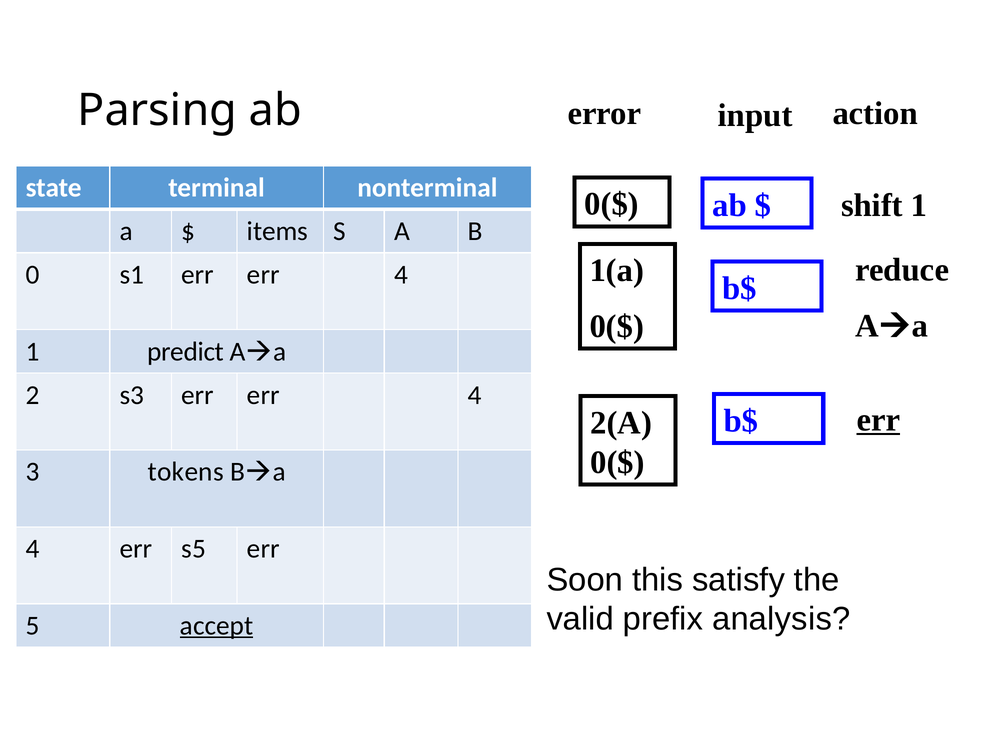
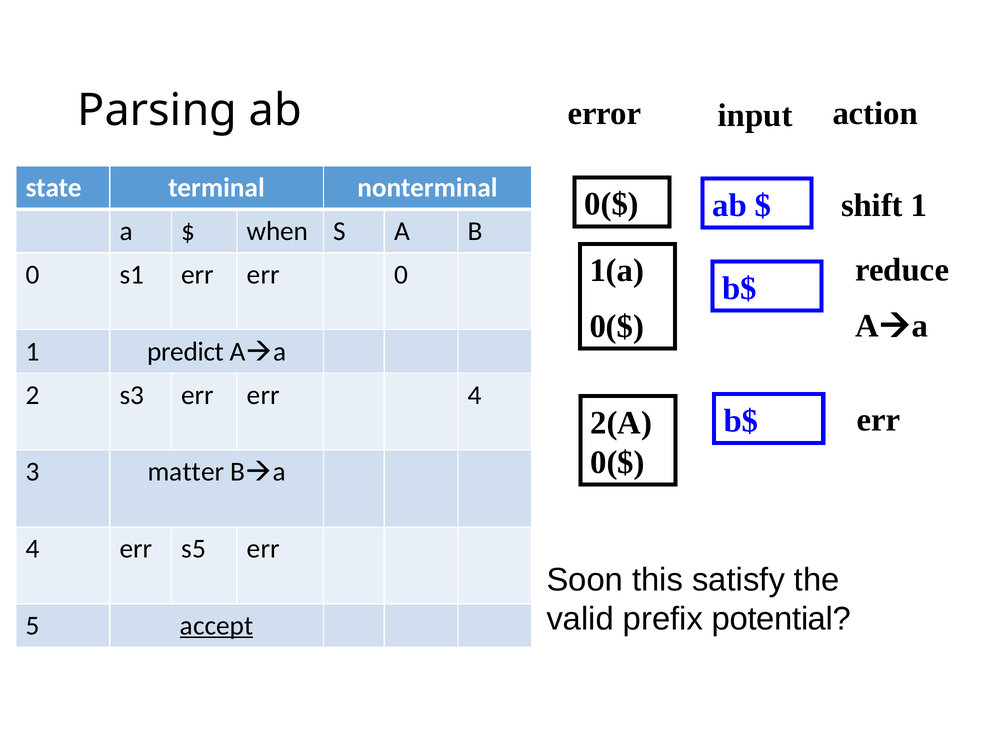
items: items -> when (278, 231)
s1 err err 4: 4 -> 0 (401, 275)
err underline: present -> none (878, 420)
tokens: tokens -> matter (186, 472)
analysis: analysis -> potential (782, 619)
